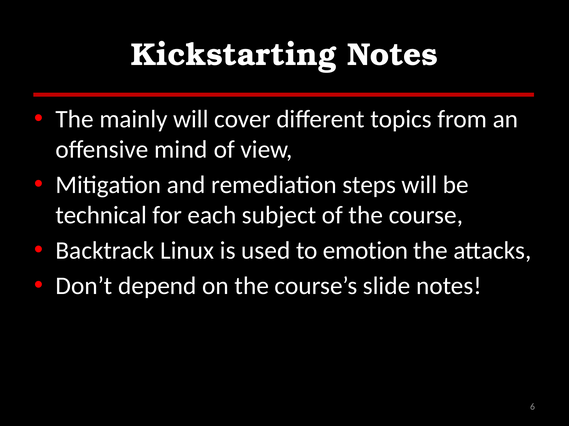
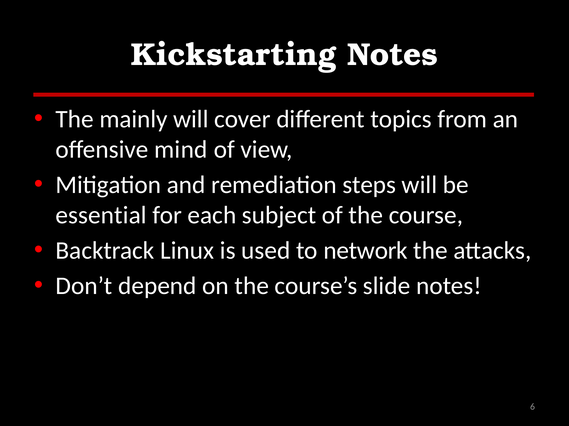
technical: technical -> essential (101, 216)
emotion: emotion -> network (366, 251)
